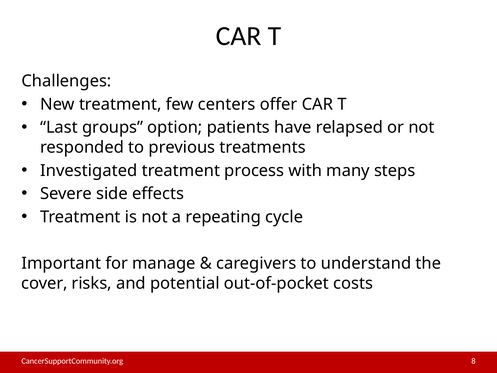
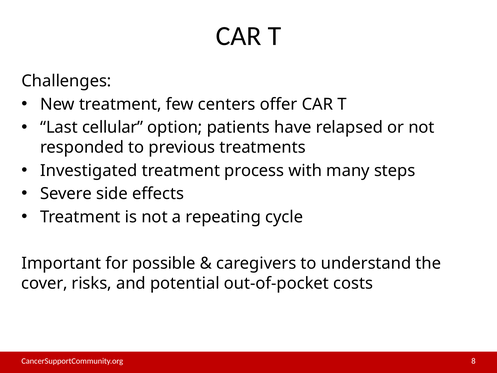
groups: groups -> cellular (113, 127)
manage: manage -> possible (164, 263)
